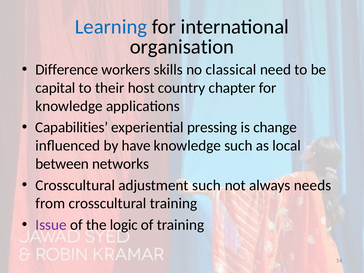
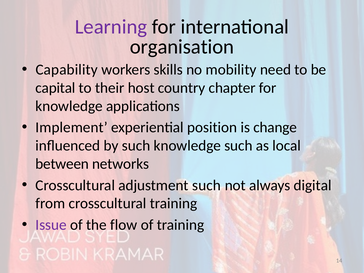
Learning colour: blue -> purple (111, 27)
Difference: Difference -> Capability (67, 70)
classical: classical -> mobility (231, 70)
Capabilities: Capabilities -> Implement (72, 127)
pressing: pressing -> position (212, 127)
by have: have -> such (136, 146)
needs: needs -> digital (313, 185)
logic: logic -> flow (124, 225)
